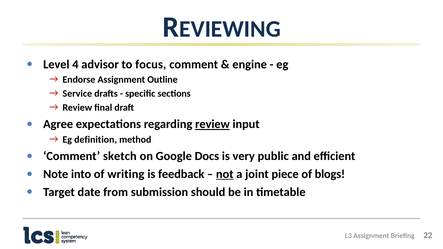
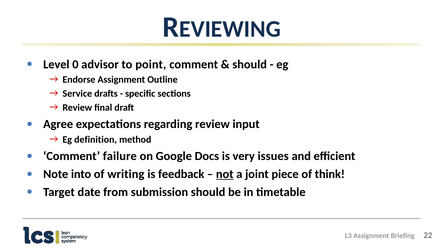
4: 4 -> 0 (75, 64)
focus: focus -> point (151, 64)
engine: engine -> should (250, 64)
review underline: present -> none (212, 124)
sketch: sketch -> failure (120, 156)
public: public -> issues (273, 156)
blogs: blogs -> think (330, 174)
